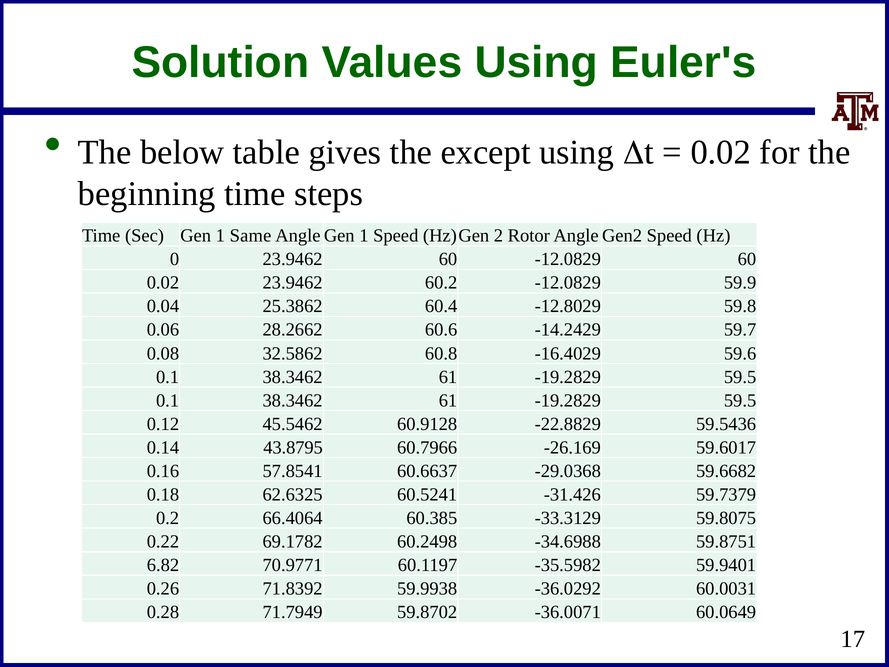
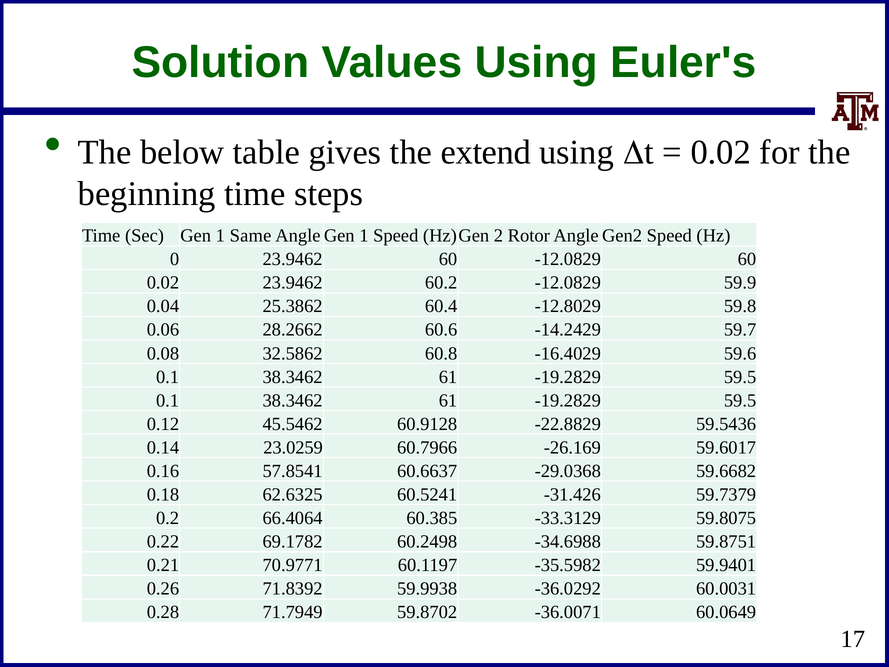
except: except -> extend (486, 152)
43.8795: 43.8795 -> 23.0259 (293, 447)
6.82: 6.82 -> 0.21 (163, 565)
